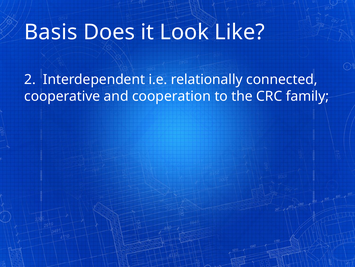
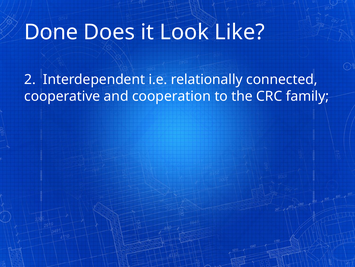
Basis: Basis -> Done (51, 32)
